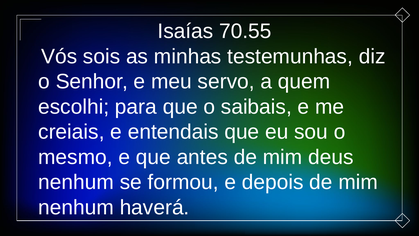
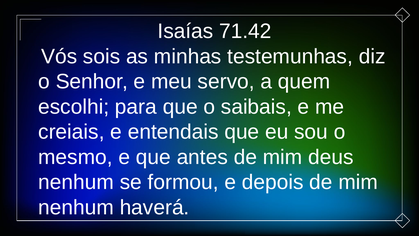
70.55: 70.55 -> 71.42 (245, 31)
